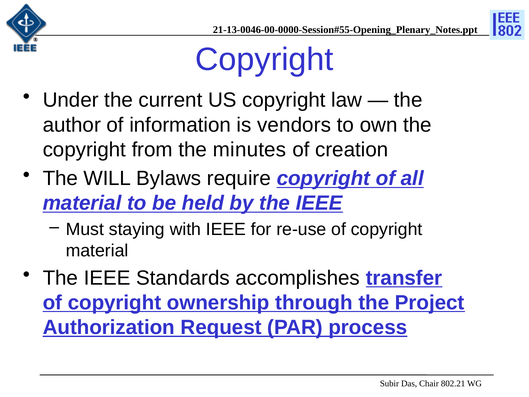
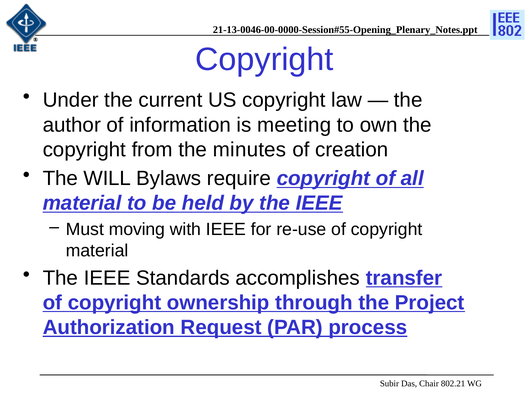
vendors: vendors -> meeting (294, 125)
staying: staying -> moving (137, 229)
